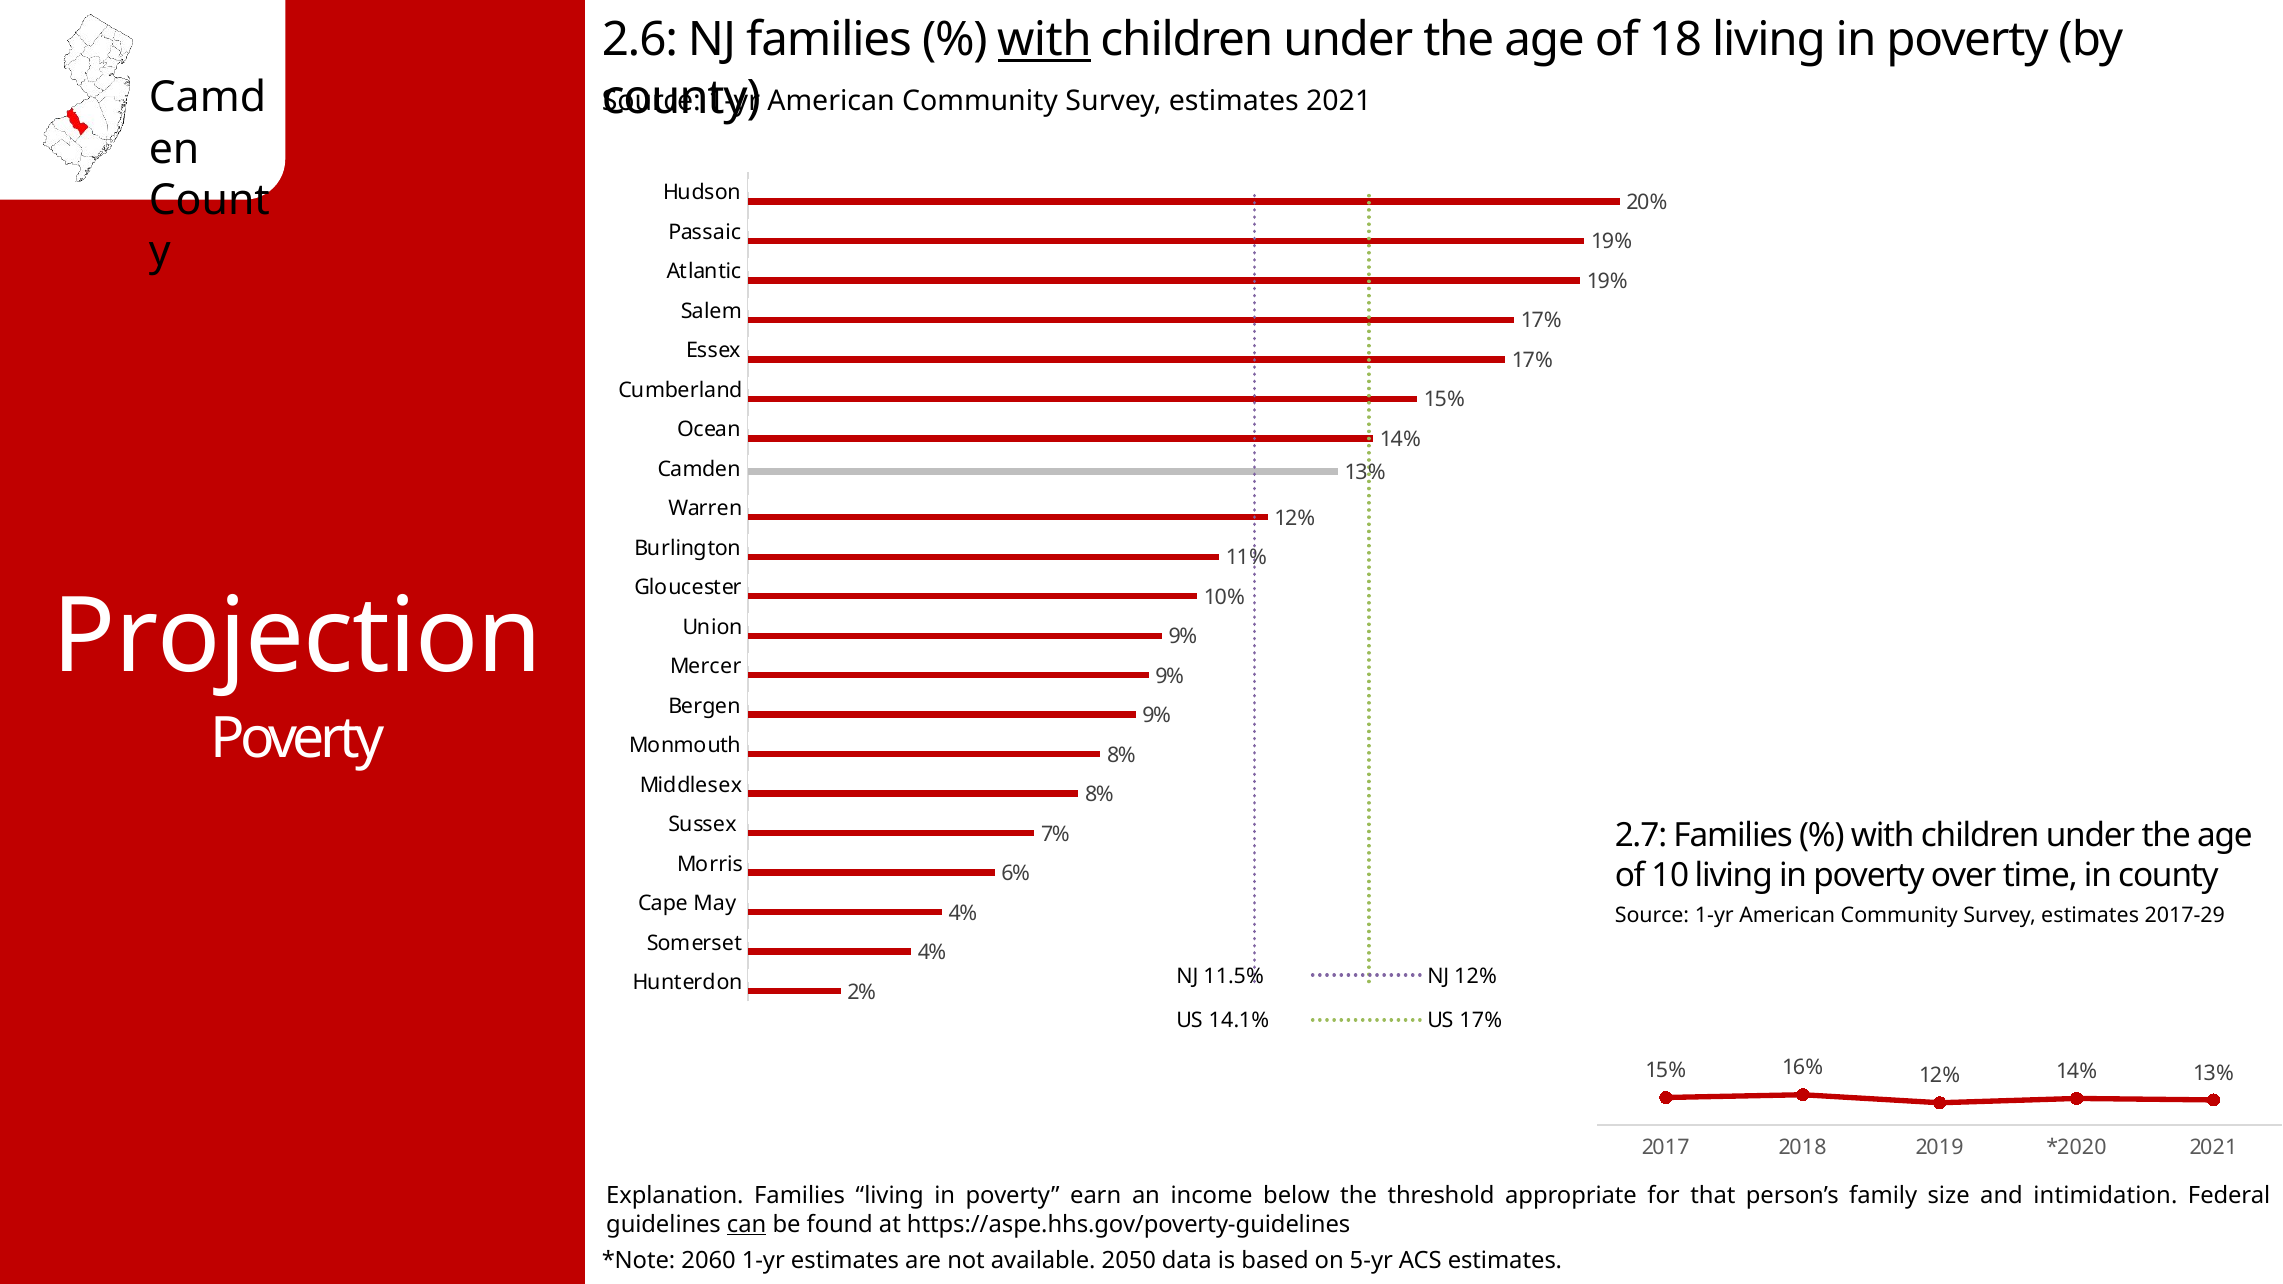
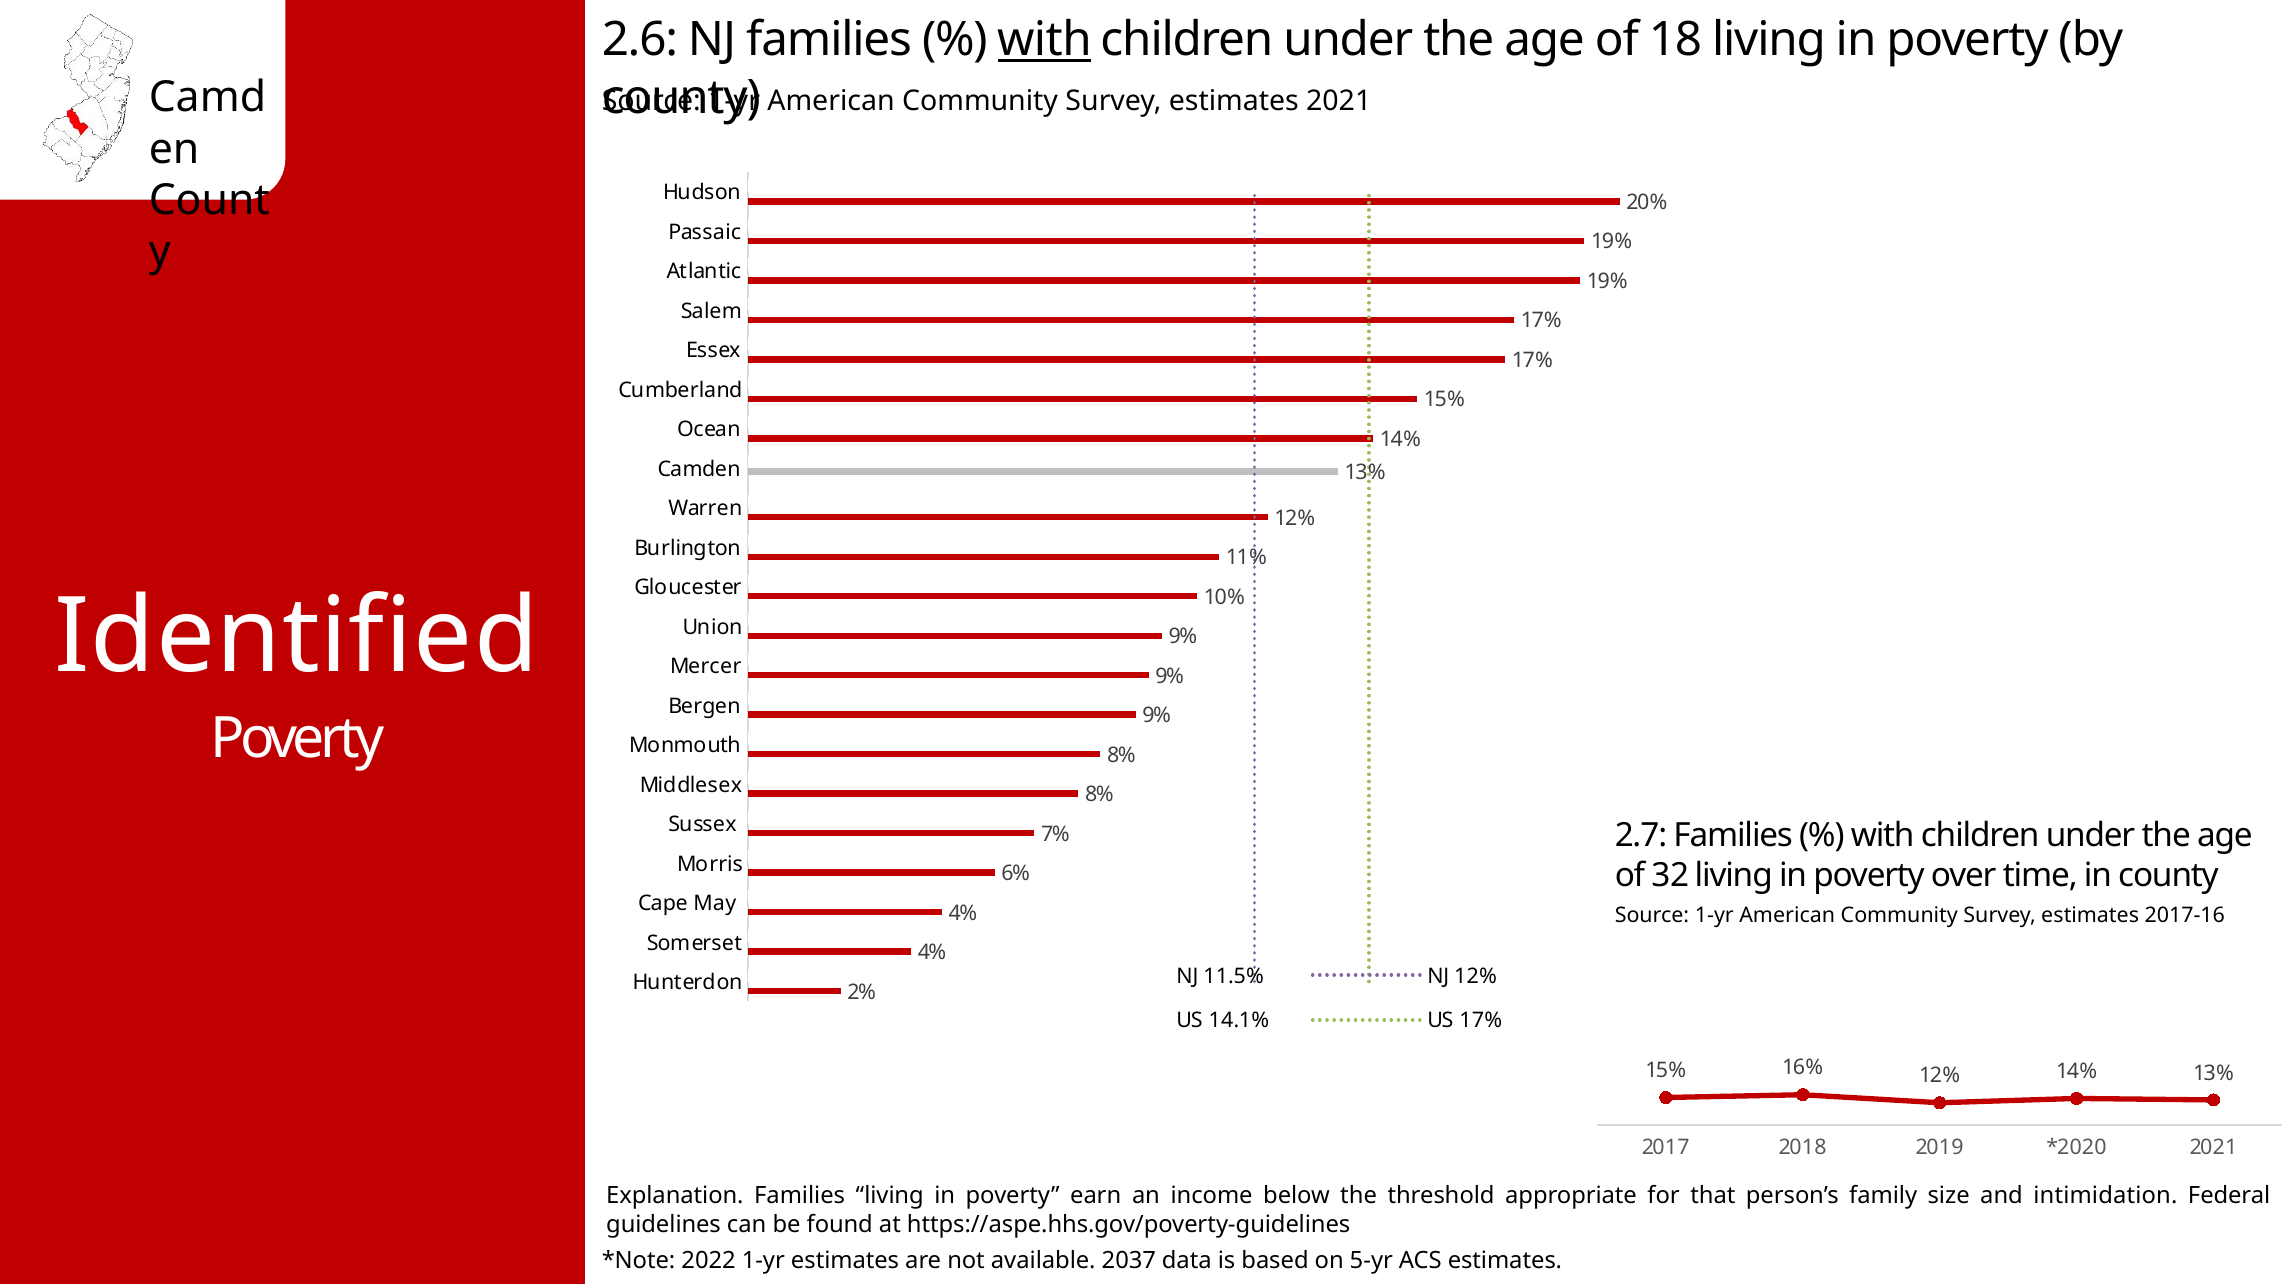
Projection: Projection -> Identified (296, 637)
10: 10 -> 32 (1670, 876)
2017-29: 2017-29 -> 2017-16 (2185, 916)
can underline: present -> none (747, 1225)
2060: 2060 -> 2022 (709, 1261)
2050: 2050 -> 2037 (1129, 1261)
